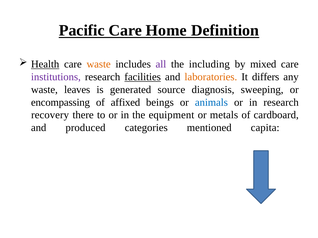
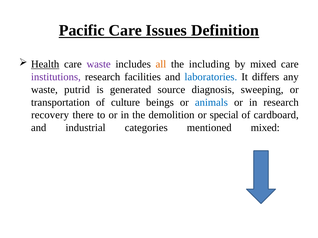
Home: Home -> Issues (166, 31)
waste colour: orange -> purple (99, 64)
all colour: purple -> orange (161, 64)
facilities underline: present -> none (143, 77)
laboratories colour: orange -> blue (211, 77)
leaves: leaves -> putrid (77, 90)
encompassing: encompassing -> transportation (60, 103)
affixed: affixed -> culture (125, 103)
equipment: equipment -> demolition (172, 115)
metals: metals -> special (224, 115)
produced: produced -> industrial (86, 128)
mentioned capita: capita -> mixed (265, 128)
